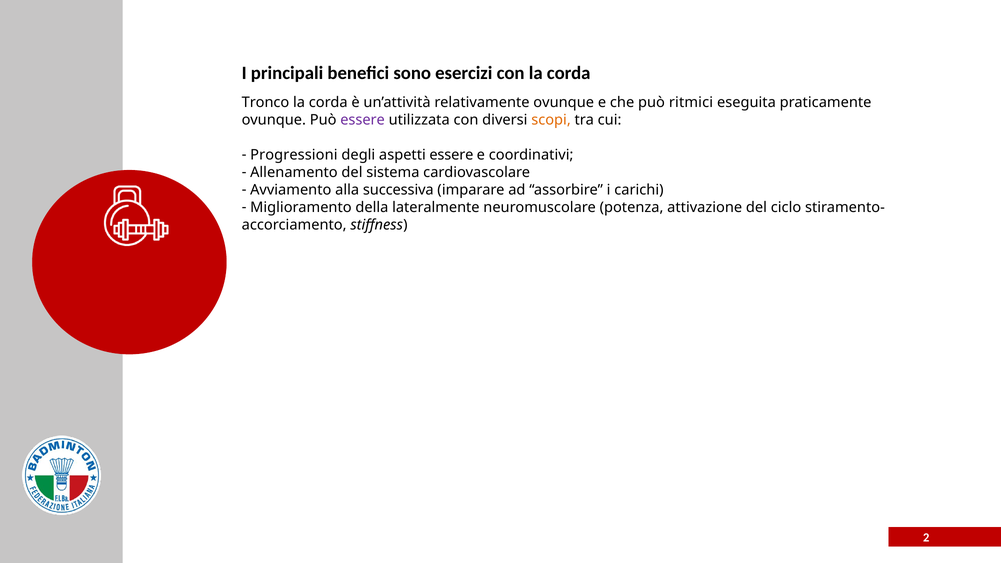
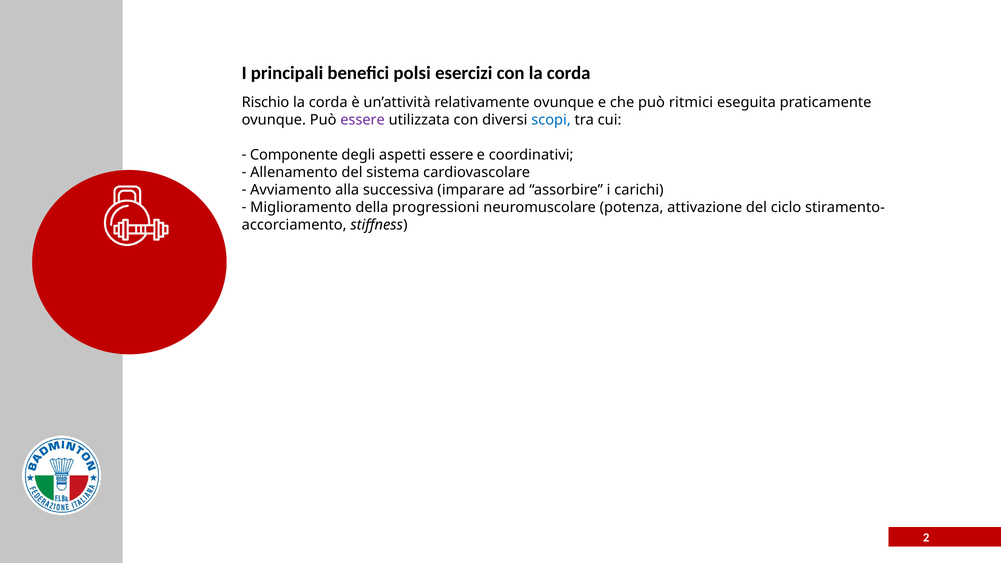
sono: sono -> polsi (412, 73)
Tronco: Tronco -> Rischio (266, 102)
scopi colour: orange -> blue (551, 120)
Progressioni: Progressioni -> Componente (294, 155)
lateralmente: lateralmente -> progressioni (436, 208)
